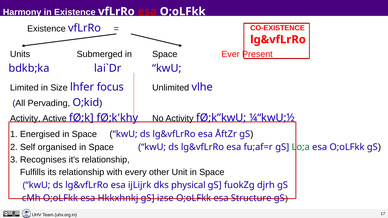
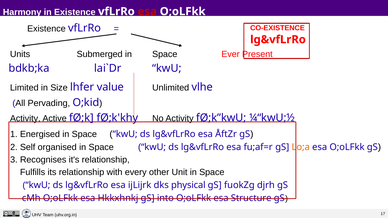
focus: focus -> value (110, 87)
Lo;a colour: green -> orange (301, 147)
izse: izse -> into (165, 198)
